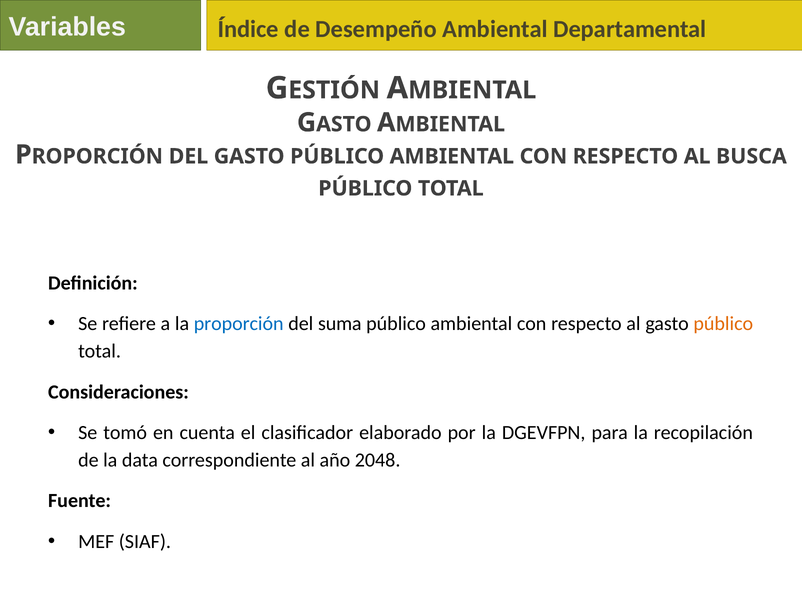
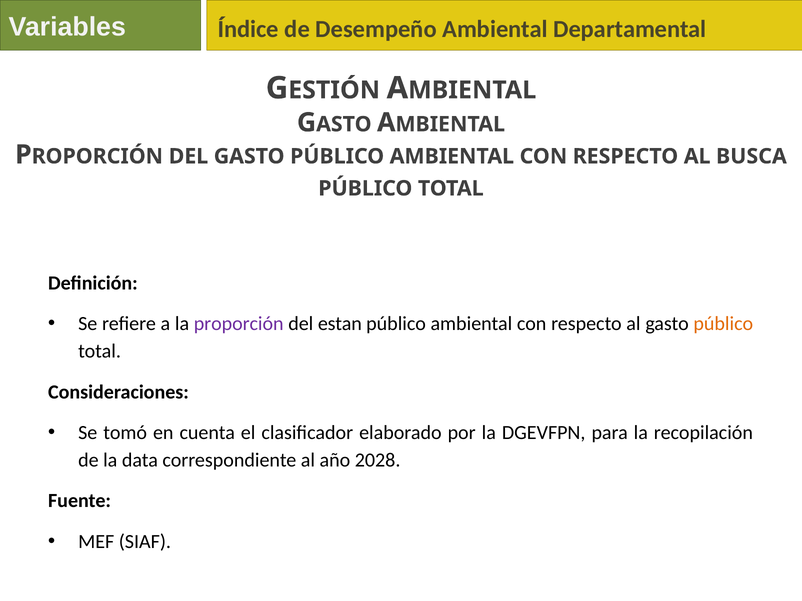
proporción colour: blue -> purple (239, 324)
suma: suma -> estan (340, 324)
2048: 2048 -> 2028 (378, 460)
